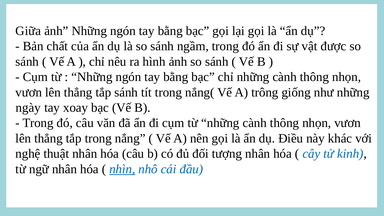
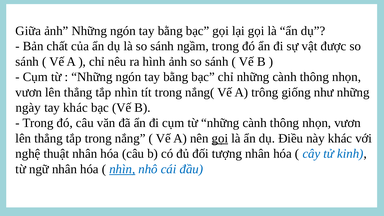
tắp sánh: sánh -> nhìn (126, 92)
tay xoay: xoay -> khác (75, 108)
gọi underline: none -> present (220, 138)
